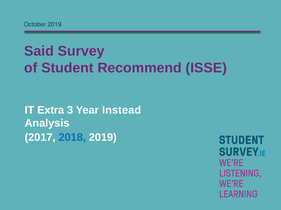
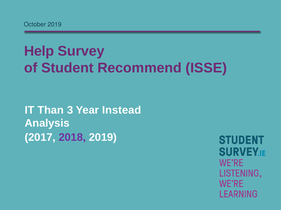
Said: Said -> Help (39, 51)
Extra: Extra -> Than (51, 110)
2018 colour: blue -> purple (72, 138)
